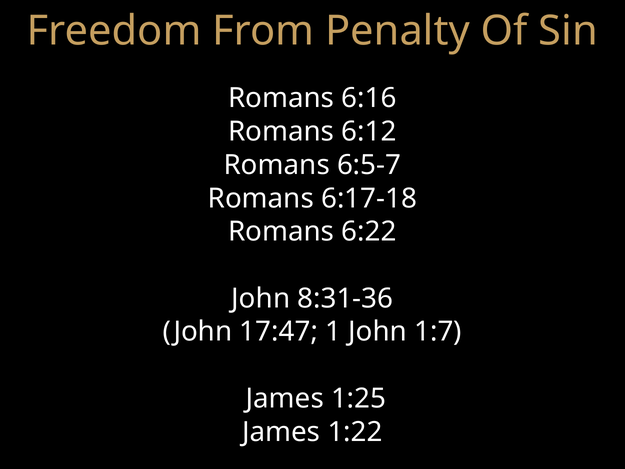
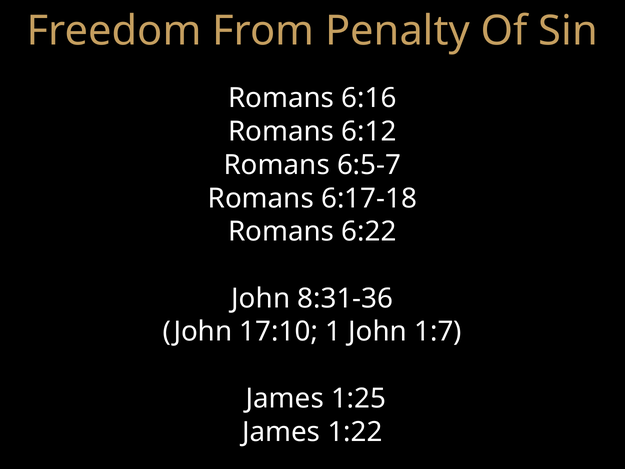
17:47: 17:47 -> 17:10 (279, 332)
